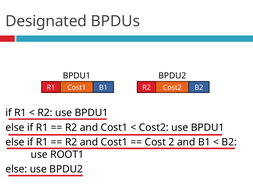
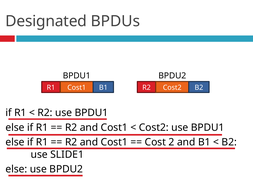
ROOT1: ROOT1 -> SLIDE1 (67, 154)
